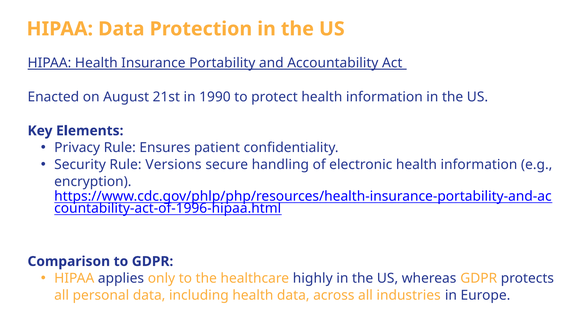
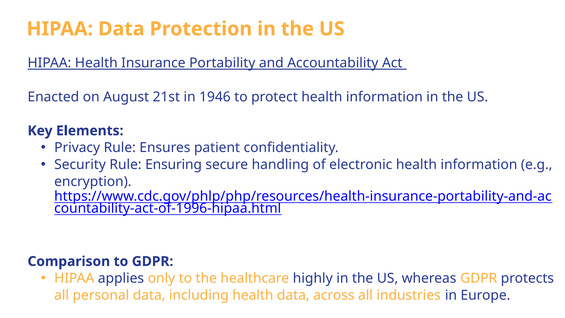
1990: 1990 -> 1946 (215, 97)
Versions: Versions -> Ensuring (174, 165)
